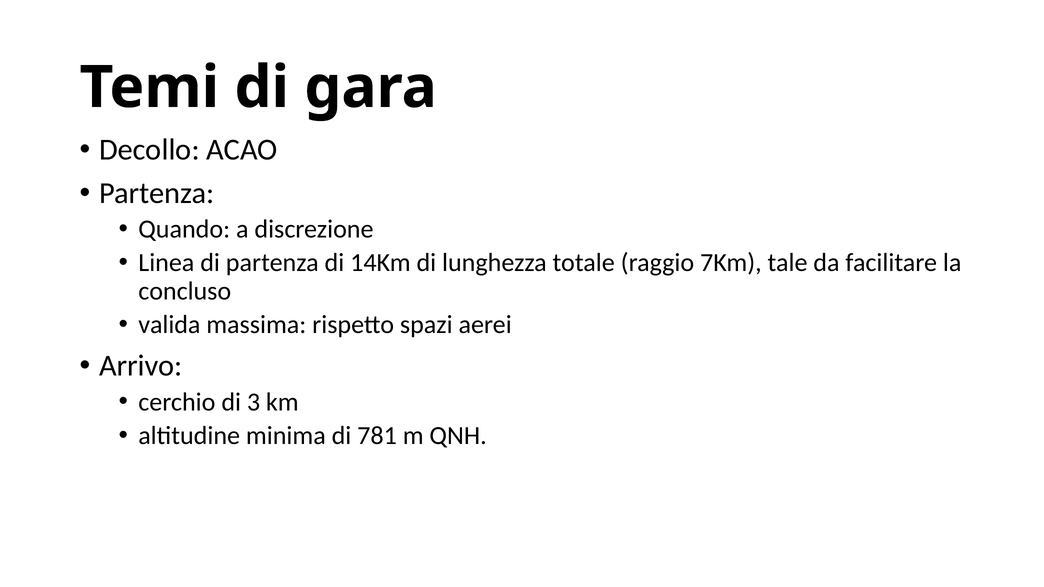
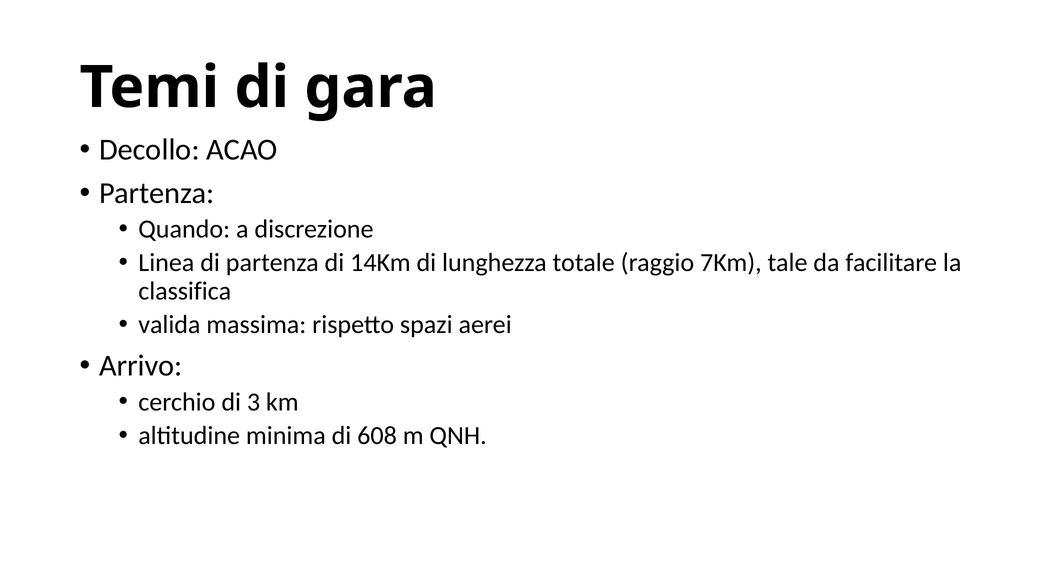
concluso: concluso -> classifica (185, 291)
781: 781 -> 608 (377, 436)
